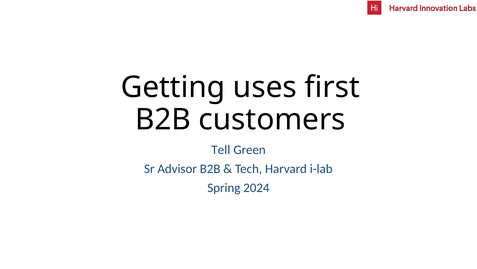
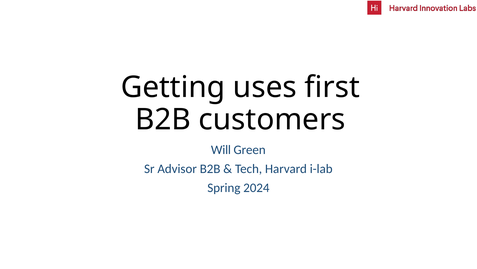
Tell: Tell -> Will (221, 150)
